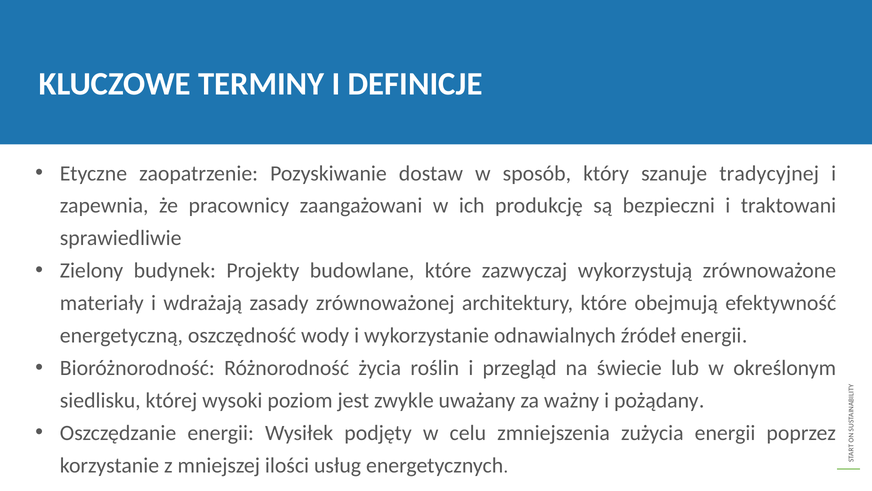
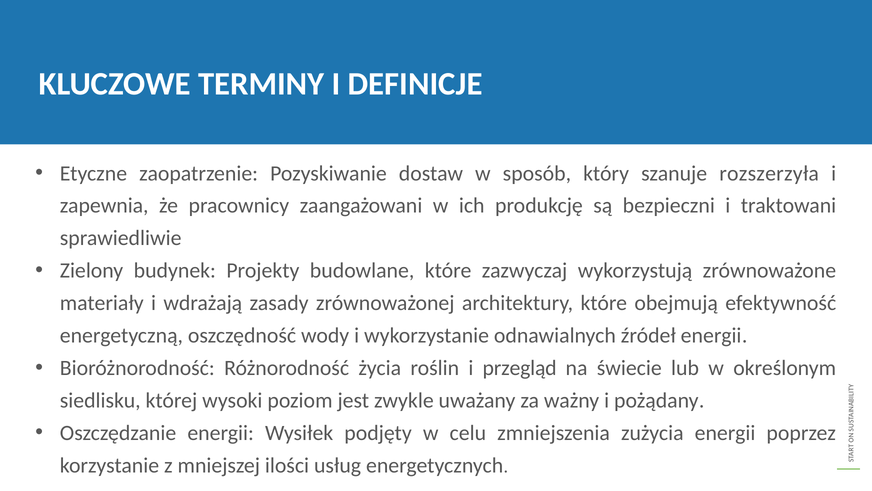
tradycyjnej: tradycyjnej -> rozszerzyła (769, 173)
